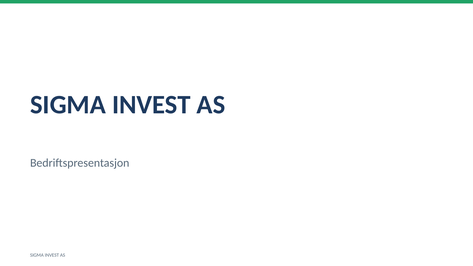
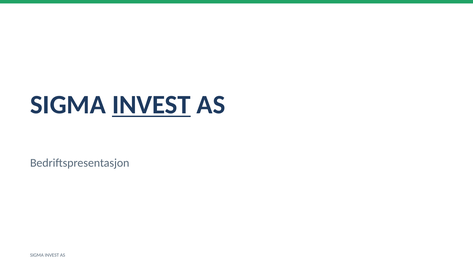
INVEST underline: none -> present (151, 105)
